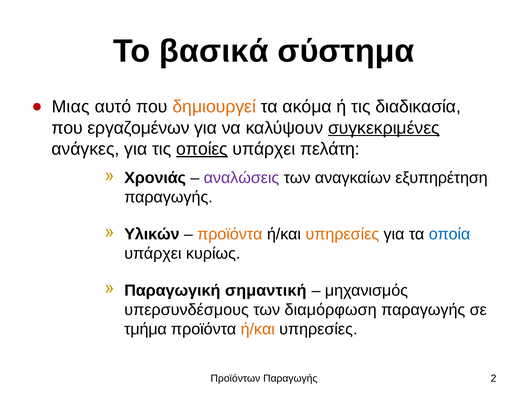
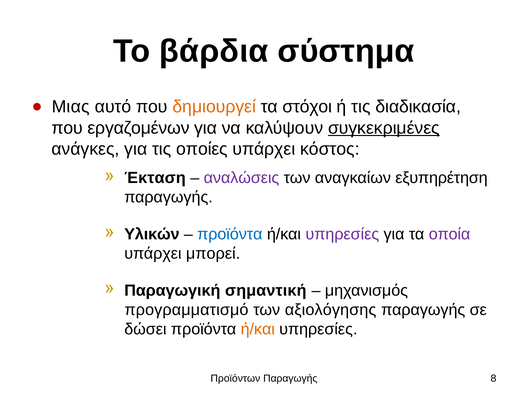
βασικά: βασικά -> βάρδια (214, 51)
ακόμα: ακόμα -> στόχοι (307, 107)
οποίες underline: present -> none (202, 149)
πελάτη: πελάτη -> κόστος (330, 149)
Χρονιάς: Χρονιάς -> Έκταση (155, 178)
προϊόντα colour: orange -> blue (230, 234)
υπηρεσίες colour: orange -> purple (342, 234)
οποία colour: blue -> purple (450, 234)
κυρίως: κυρίως -> μπορεί (213, 254)
υπερσυνδέσμους: υπερσυνδέσμους -> προγραμματισμό (186, 310)
διαμόρφωση: διαμόρφωση -> αξιολόγησης (331, 310)
τμήμα: τμήμα -> δώσει (145, 329)
2: 2 -> 8 (493, 378)
